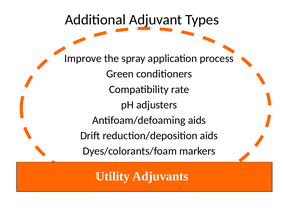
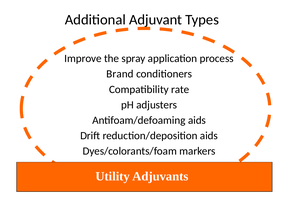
Green: Green -> Brand (120, 74)
